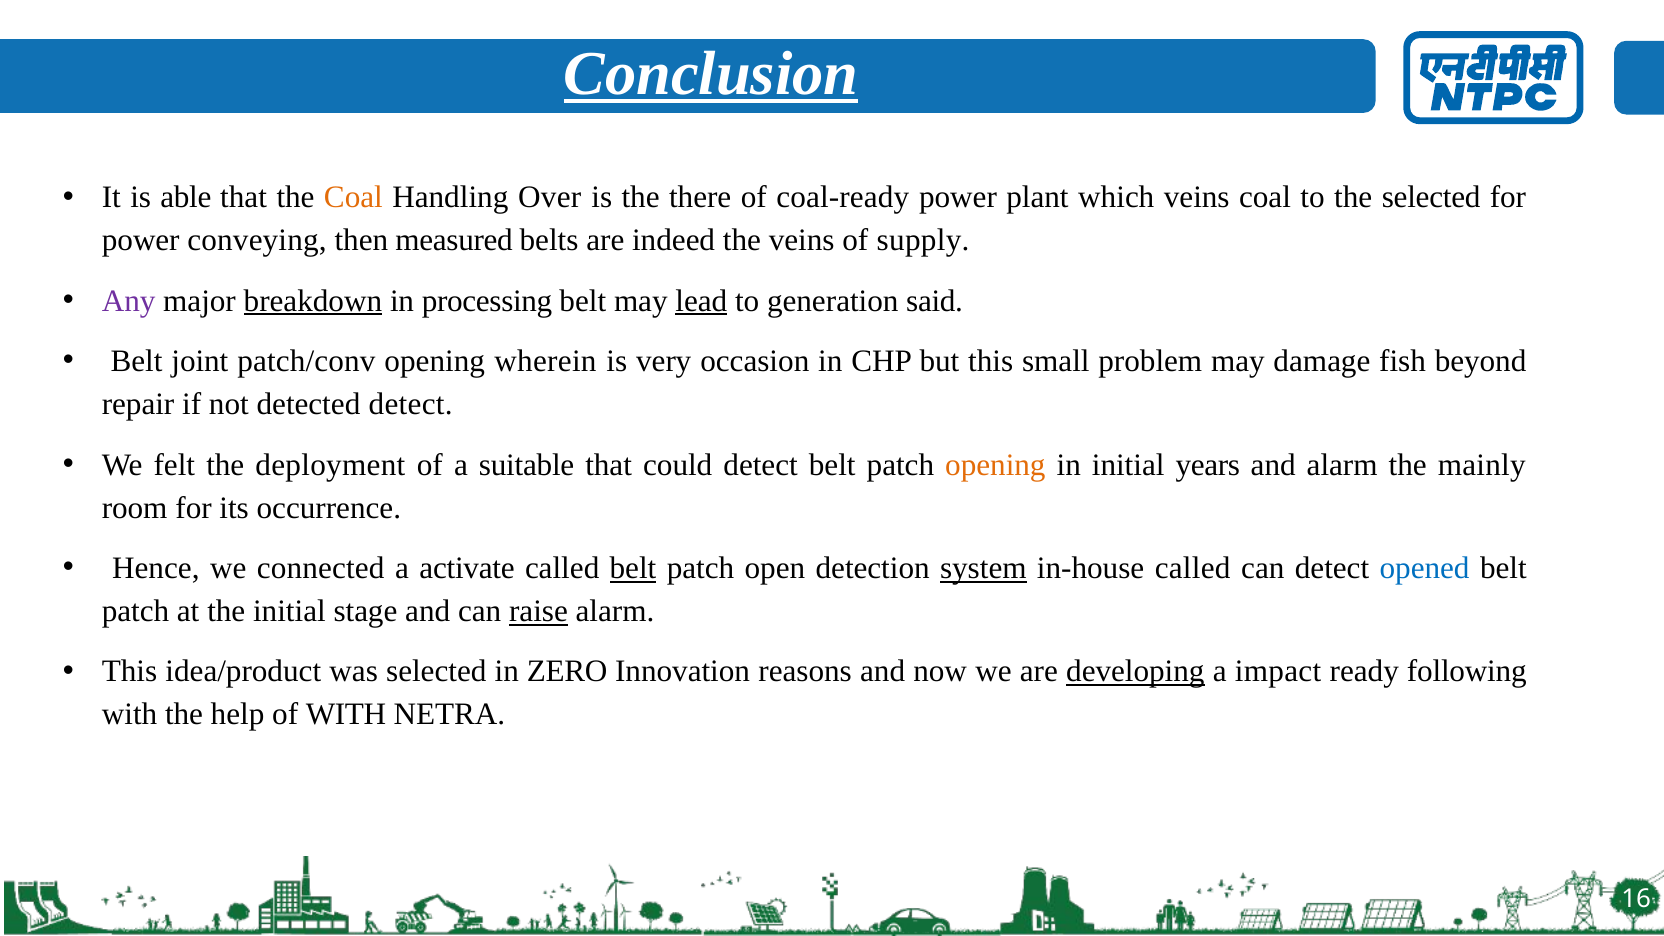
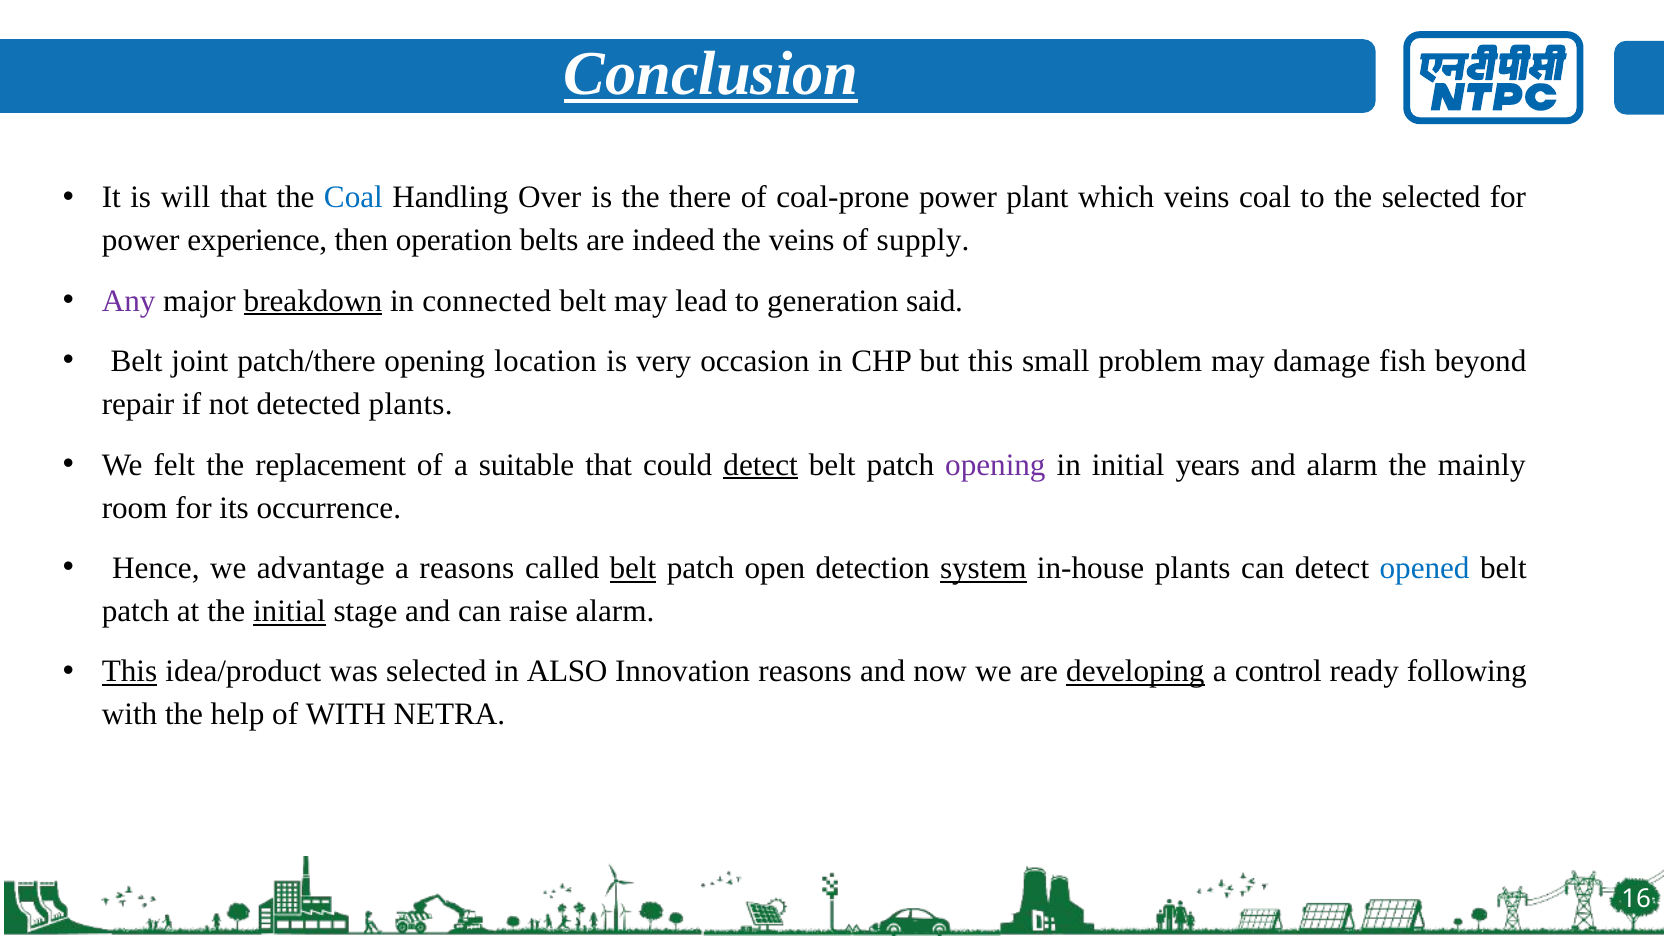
able: able -> will (186, 198)
Coal colour: orange -> blue (353, 198)
coal-ready: coal-ready -> coal-prone (843, 198)
conveying: conveying -> experience (257, 241)
measured: measured -> operation (454, 241)
processing: processing -> connected (487, 301)
lead underline: present -> none (701, 301)
patch/conv: patch/conv -> patch/there (307, 361)
wherein: wherein -> location (545, 361)
detected detect: detect -> plants (411, 404)
deployment: deployment -> replacement (331, 465)
detect underline: none -> present (761, 465)
opening colour: orange -> purple (995, 465)
connected: connected -> advantage (321, 568)
a activate: activate -> reasons (467, 568)
in-house called: called -> plants (1193, 568)
initial underline: none -> present (289, 611)
raise underline: present -> none (538, 611)
This underline: none -> present (130, 672)
ZERO: ZERO -> ALSO (567, 672)
impact: impact -> control (1278, 672)
